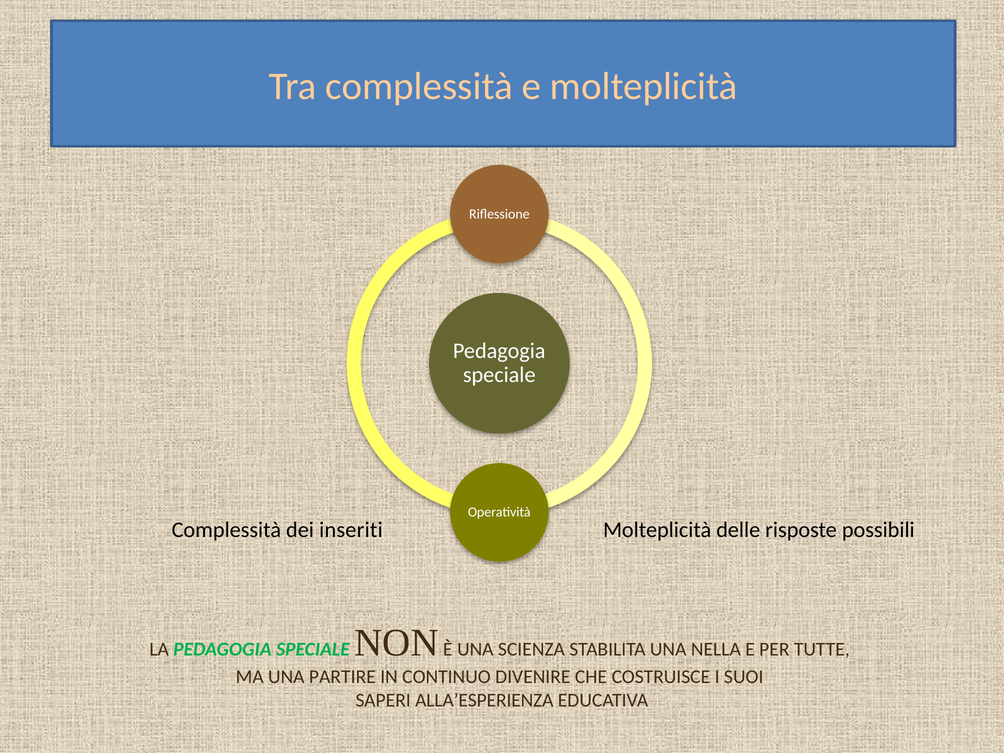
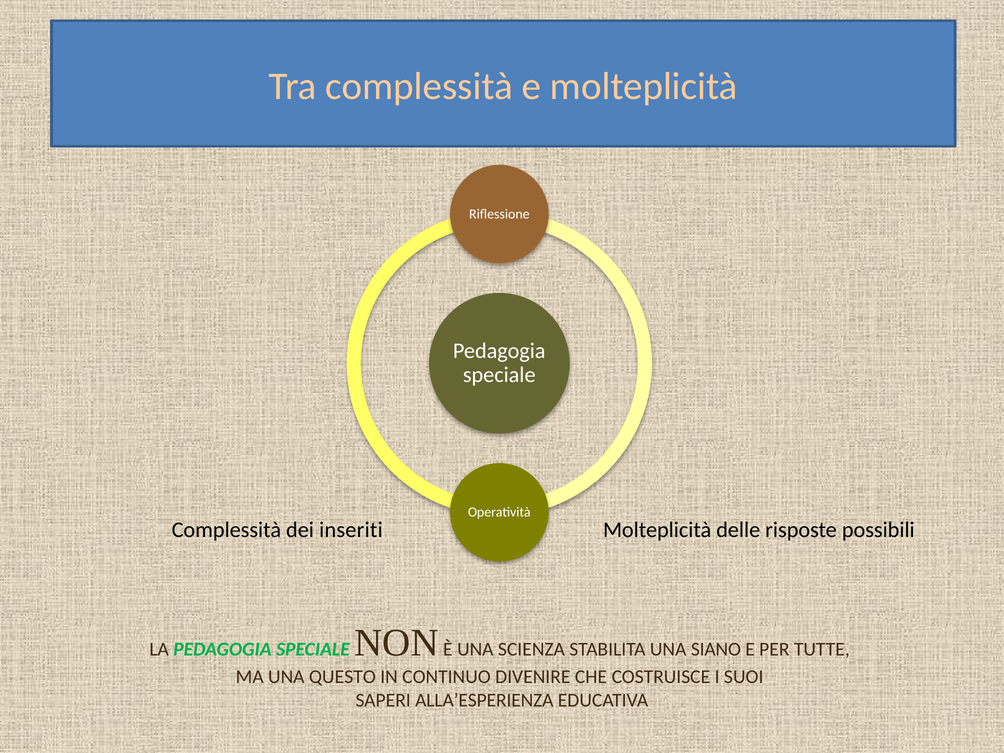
NELLA: NELLA -> SIANO (716, 649)
PARTIRE: PARTIRE -> QUESTO (342, 677)
